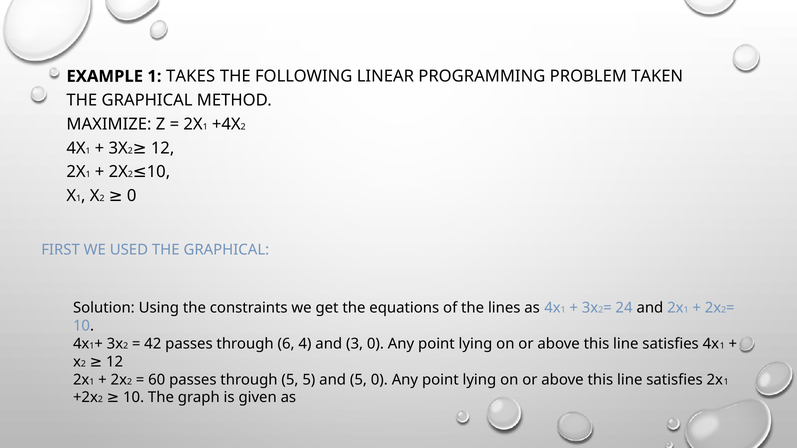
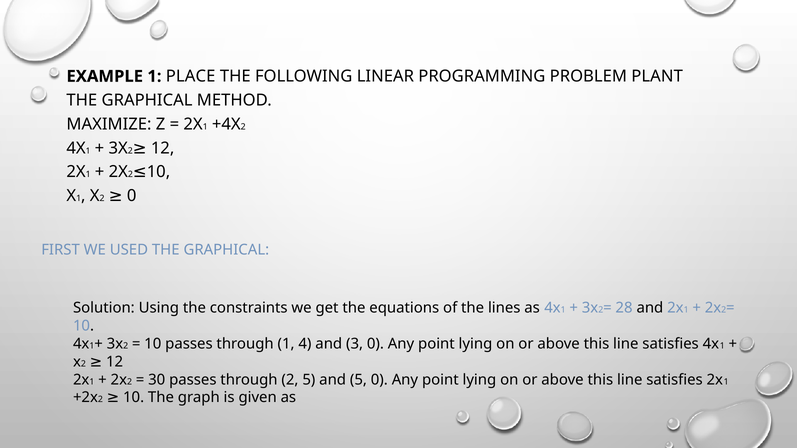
TAKES: TAKES -> PLACE (191, 76)
TAKEN: TAKEN -> PLANT (657, 76)
24: 24 -> 28 (624, 308)
42: 42 -> 10 (153, 344)
through 6: 6 -> 1 (286, 344)
60: 60 -> 30 (157, 380)
through 5: 5 -> 2 (290, 380)
